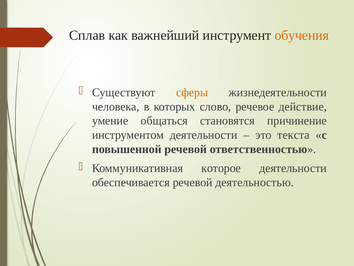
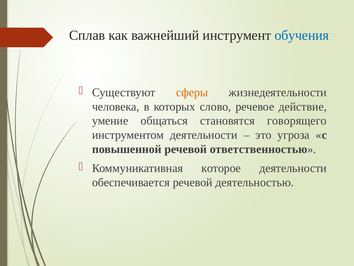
обучения colour: orange -> blue (302, 35)
причинение: причинение -> говорящего (297, 121)
текста: текста -> угроза (294, 135)
